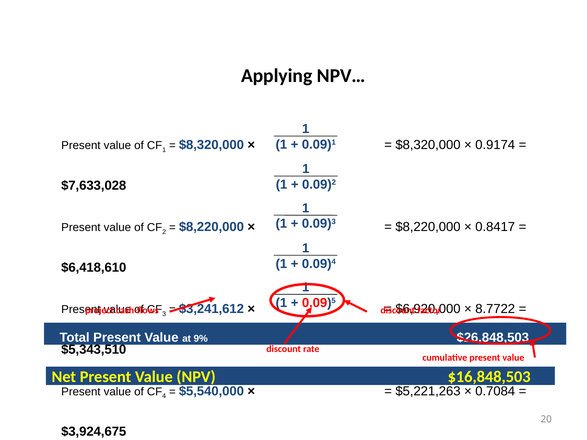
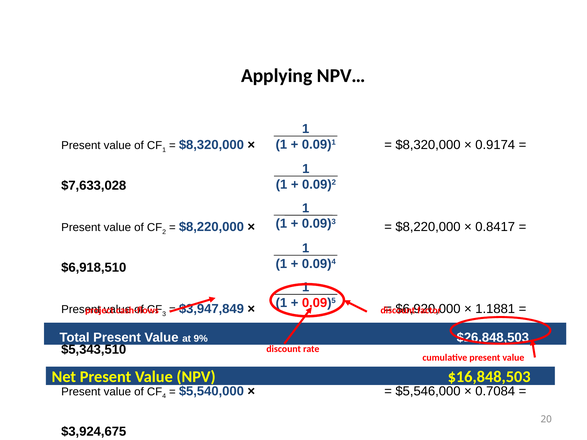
$6,418,610: $6,418,610 -> $6,918,510 (94, 268)
$3,241,612: $3,241,612 -> $3,947,849 (211, 309)
8.7722: 8.7722 -> 1.1881 (495, 309)
$5,221,263: $5,221,263 -> $5,546,000 (428, 391)
